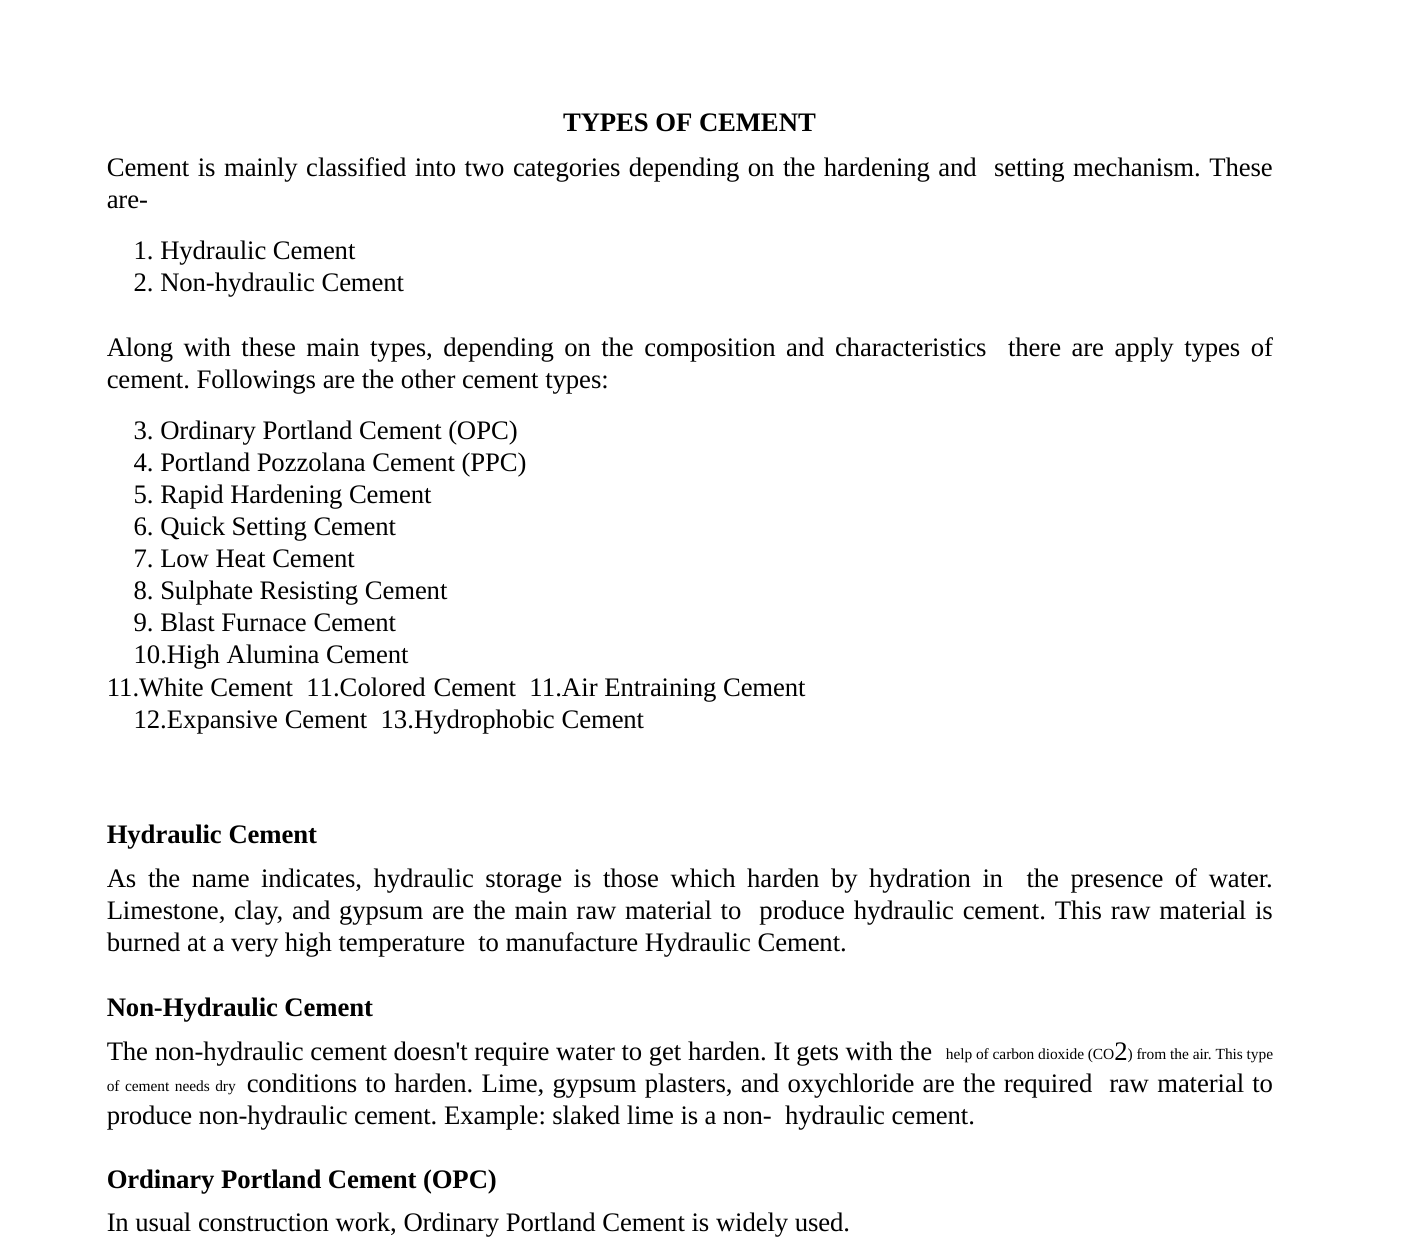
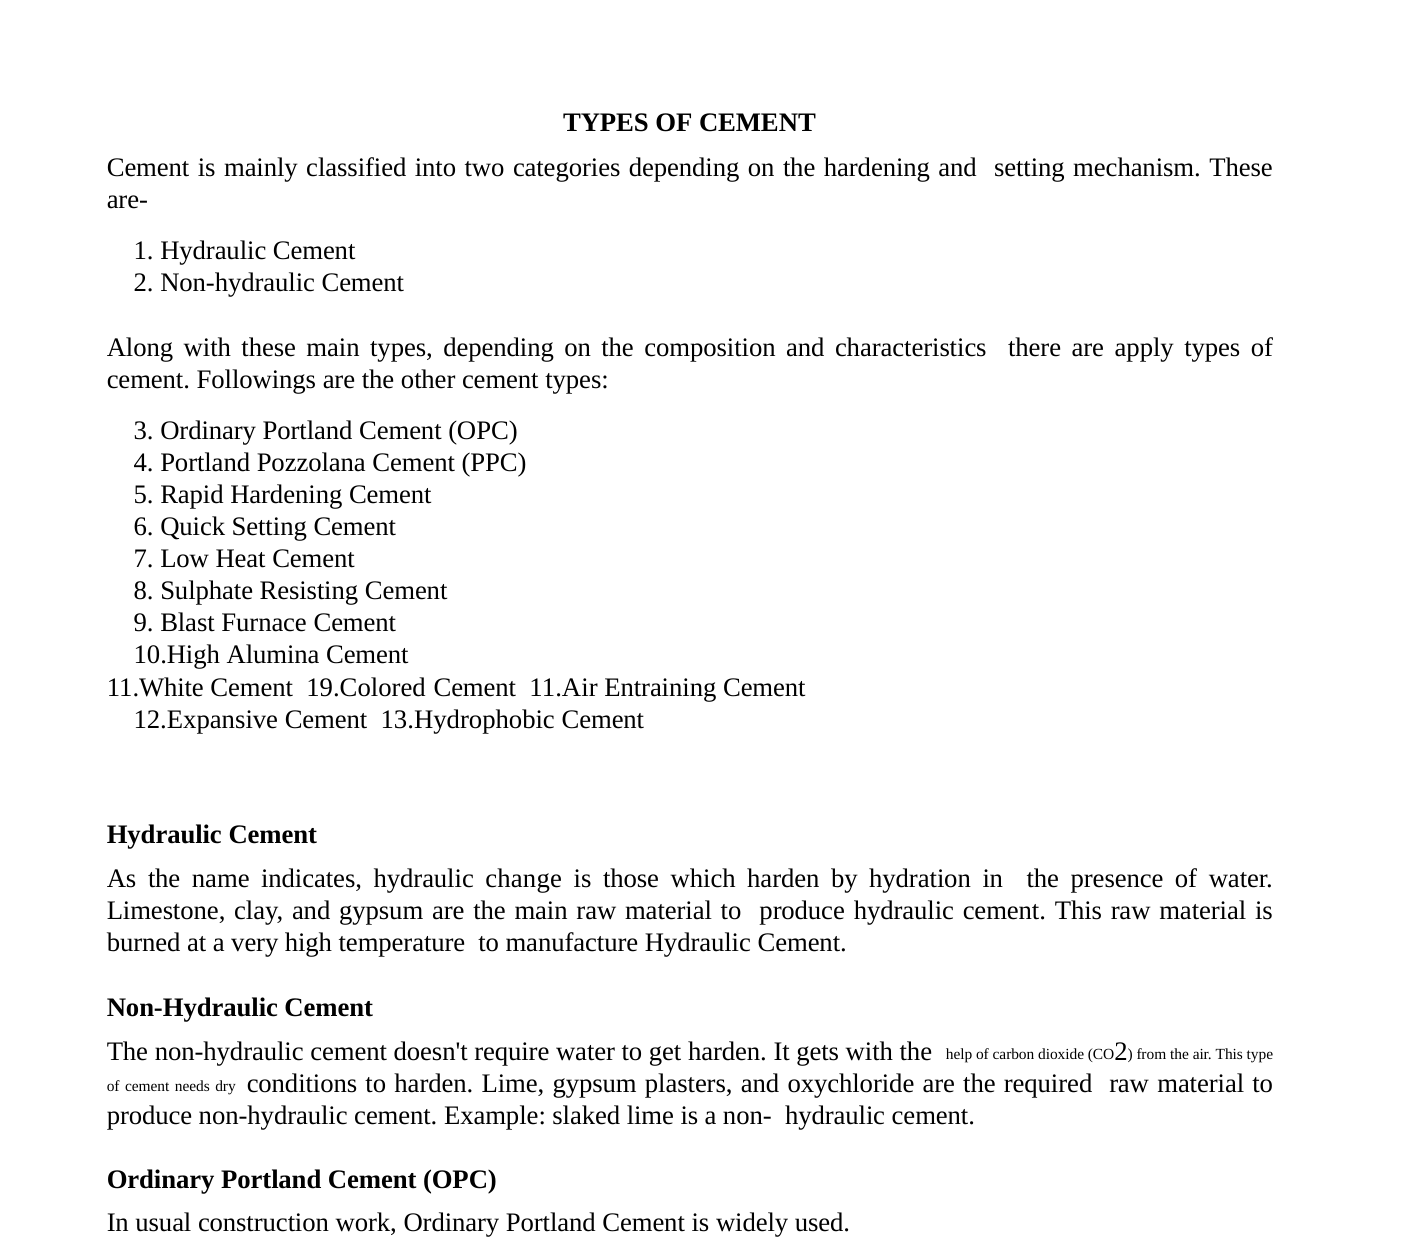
11.Colored: 11.Colored -> 19.Colored (366, 688)
storage: storage -> change (524, 879)
